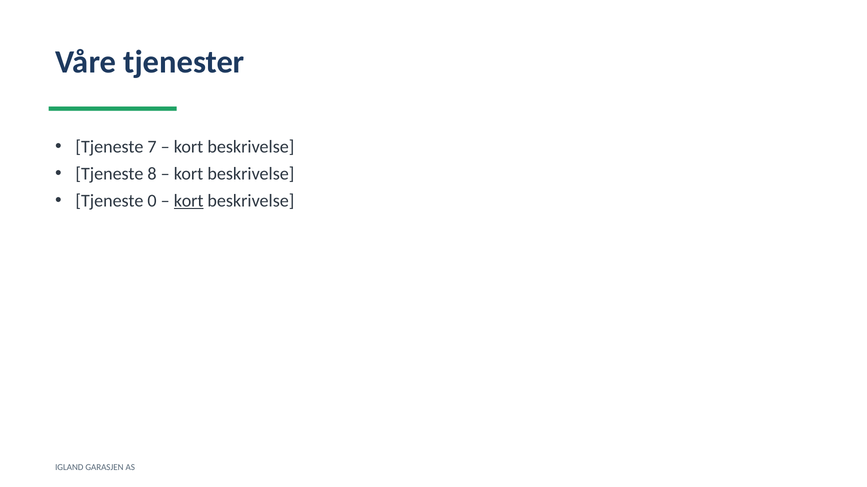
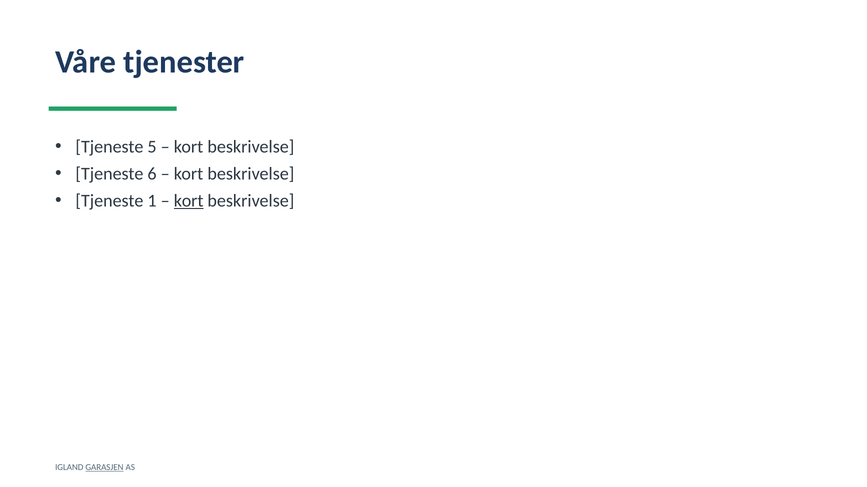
7: 7 -> 5 (152, 147)
8: 8 -> 6 (152, 174)
0: 0 -> 1 (152, 201)
GARASJEN underline: none -> present (104, 468)
